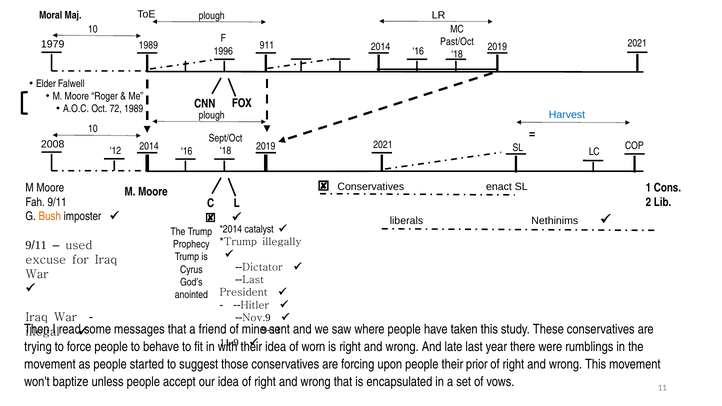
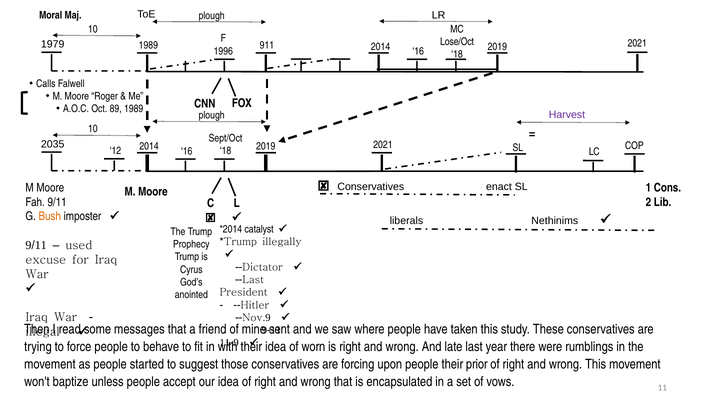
Past/Oct: Past/Oct -> Lose/Oct (457, 42)
Elder: Elder -> Calls (46, 84)
72: 72 -> 89 (116, 109)
Harvest colour: blue -> purple (567, 115)
2008: 2008 -> 2035 (53, 144)
